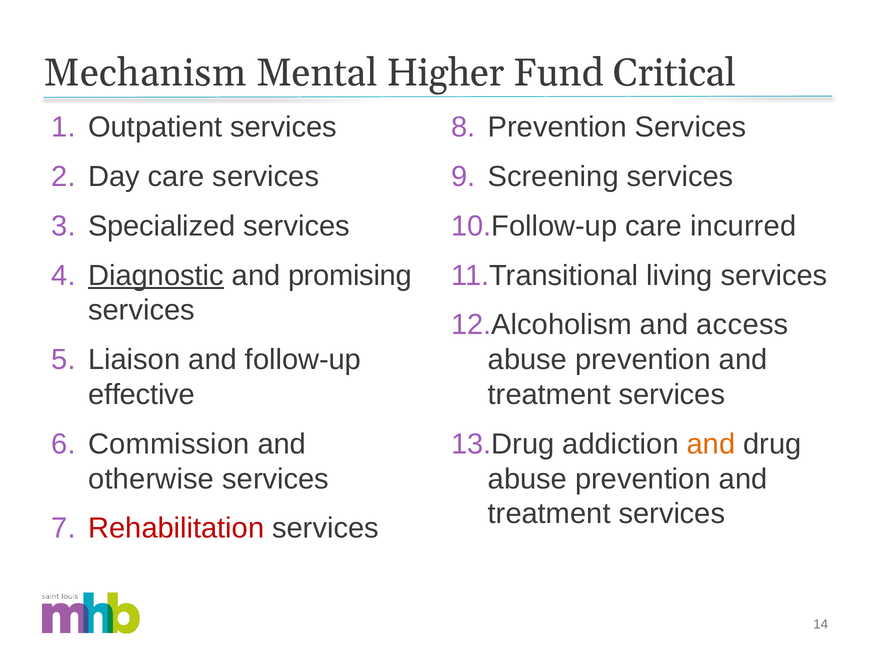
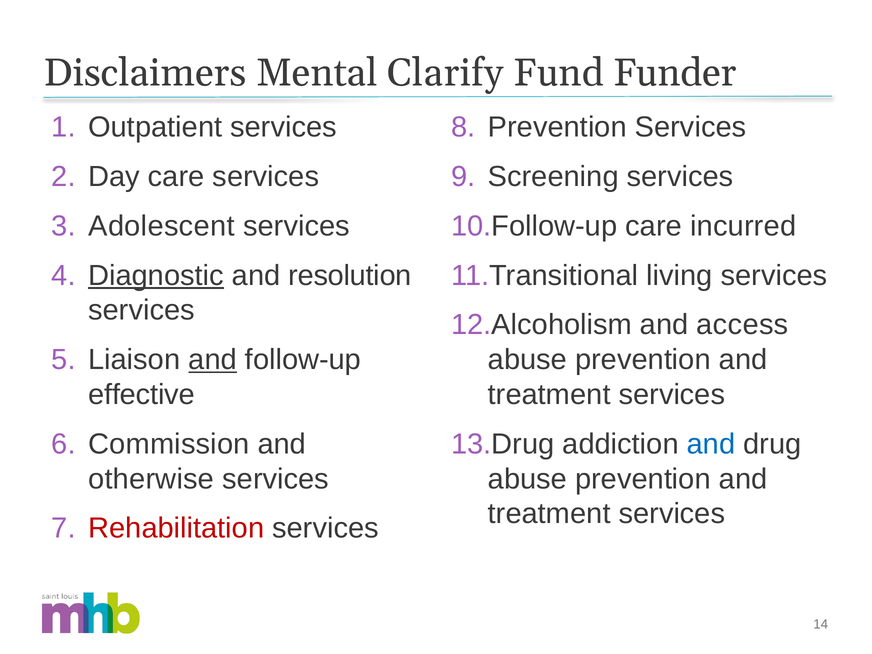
Mechanism: Mechanism -> Disclaimers (145, 73)
Higher: Higher -> Clarify (445, 73)
Critical: Critical -> Funder (675, 73)
Specialized: Specialized -> Adolescent (162, 226)
promising: promising -> resolution (350, 275)
and underline: none -> present (213, 360)
and colour: orange -> blue (711, 444)
